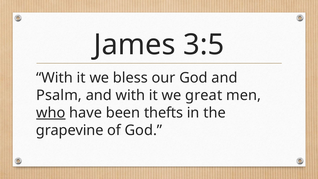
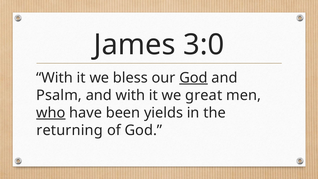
3:5: 3:5 -> 3:0 (204, 45)
God underline: none -> present (193, 78)
thefts: thefts -> yields (163, 113)
grapevine: grapevine -> returning (70, 130)
